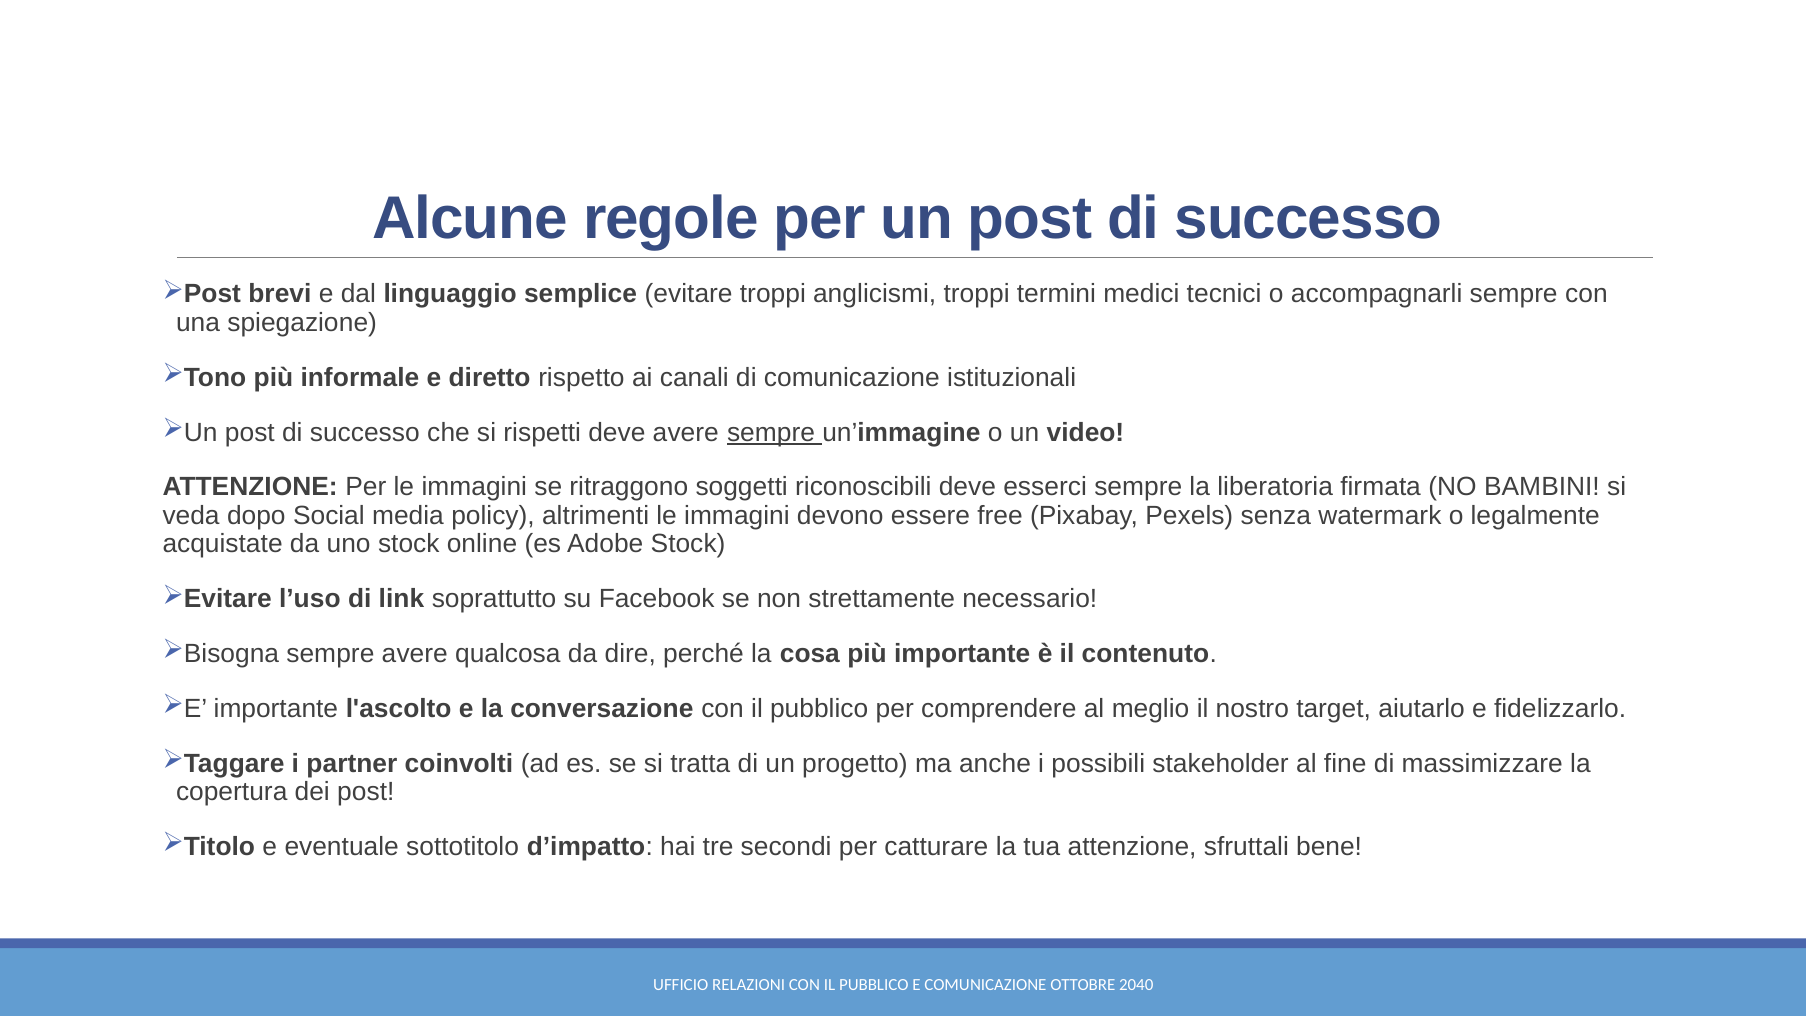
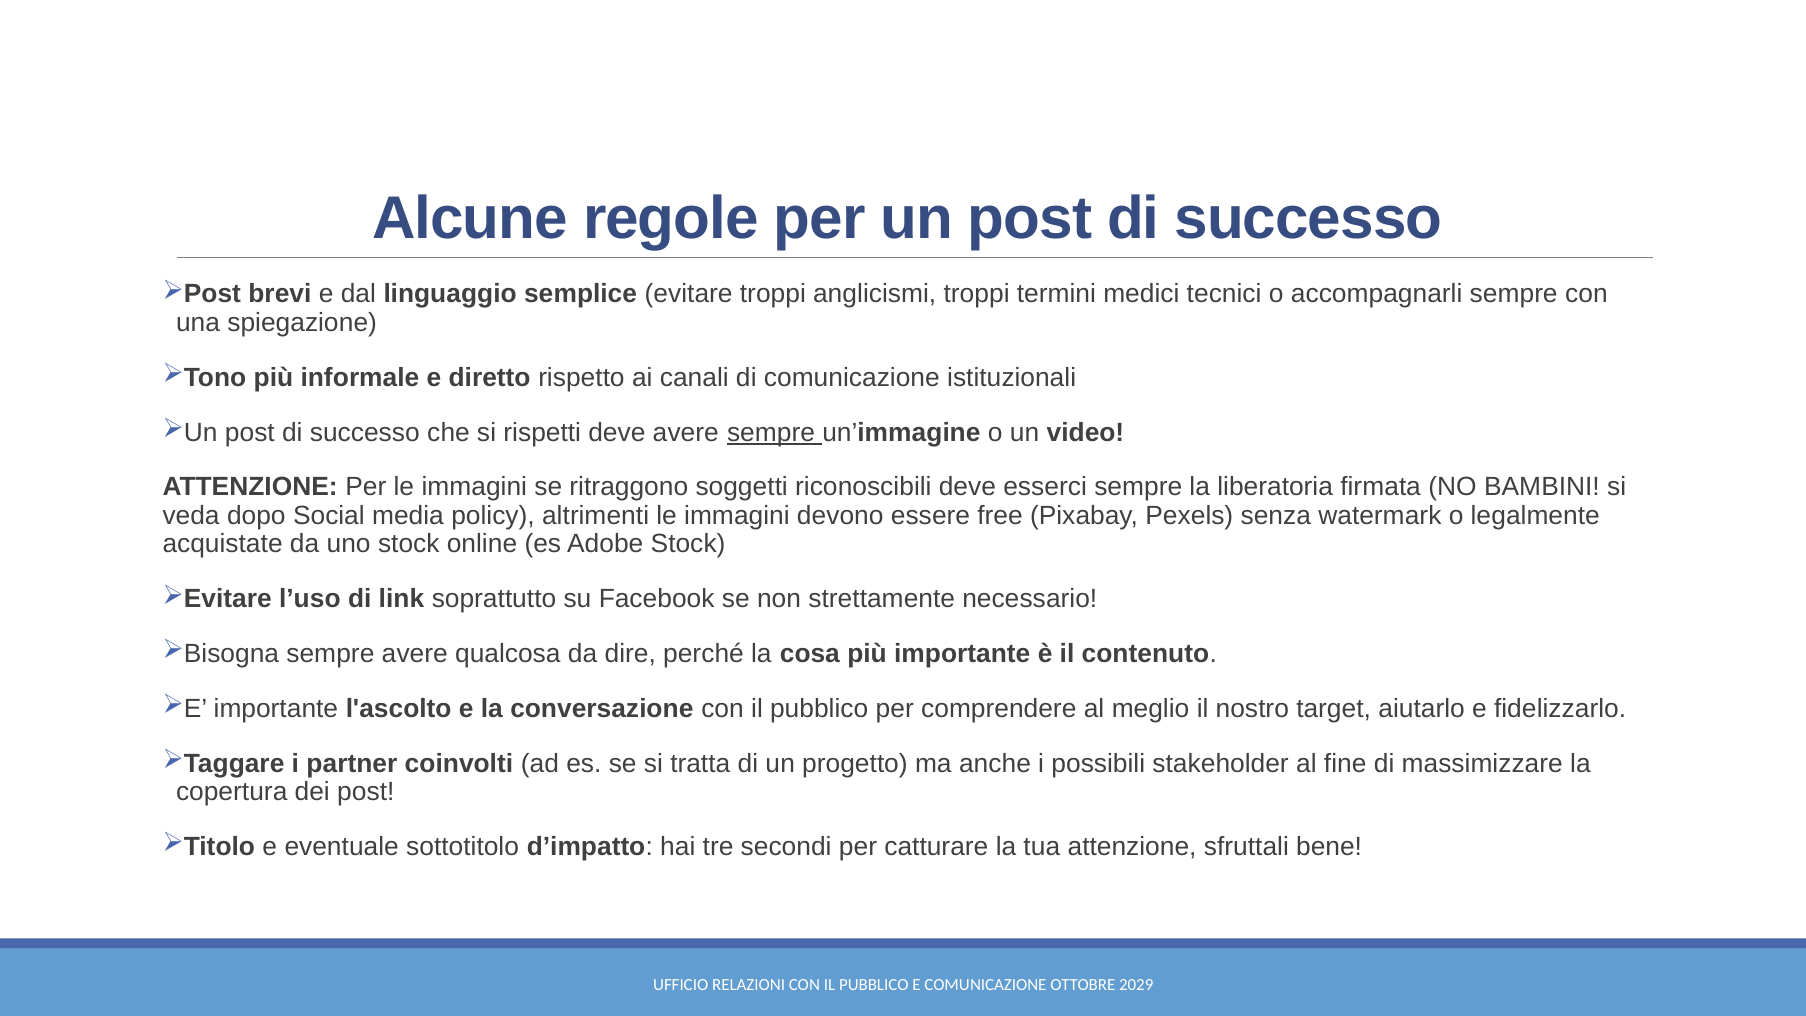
2040: 2040 -> 2029 (1136, 985)
